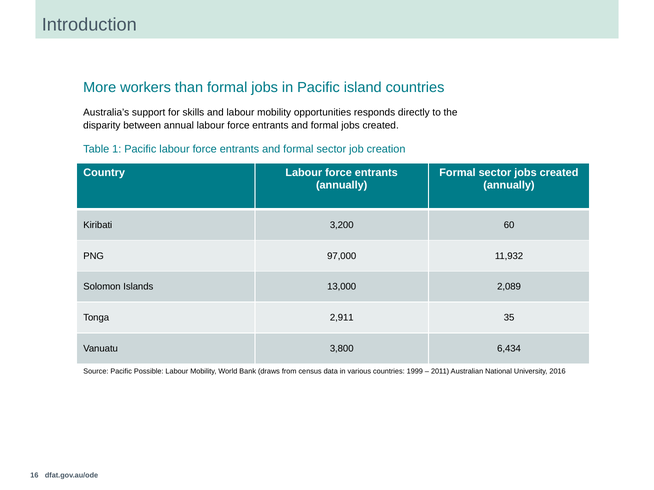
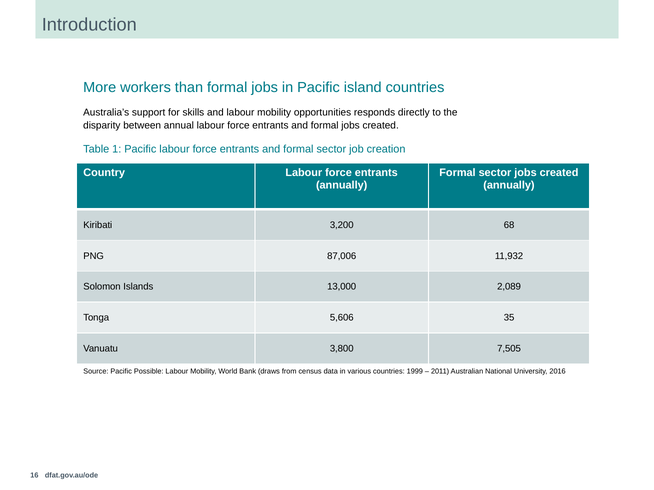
60: 60 -> 68 (509, 225)
97,000: 97,000 -> 87,006 (342, 256)
2,911: 2,911 -> 5,606 (342, 318)
6,434: 6,434 -> 7,505 (509, 349)
